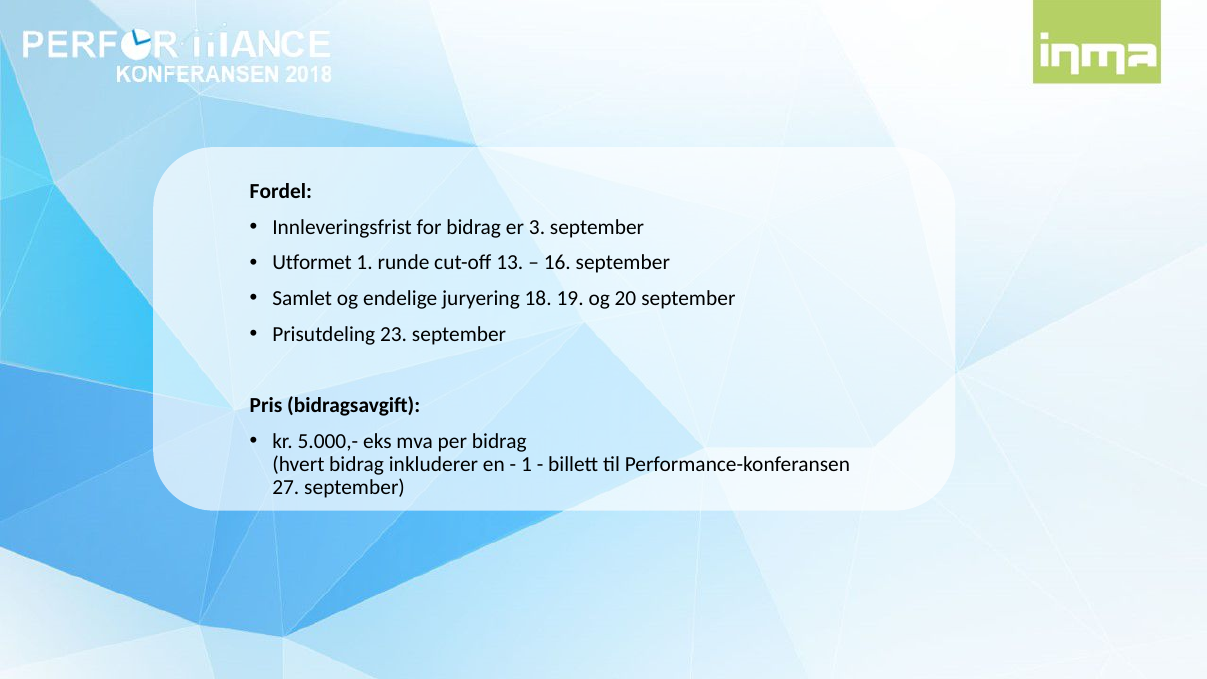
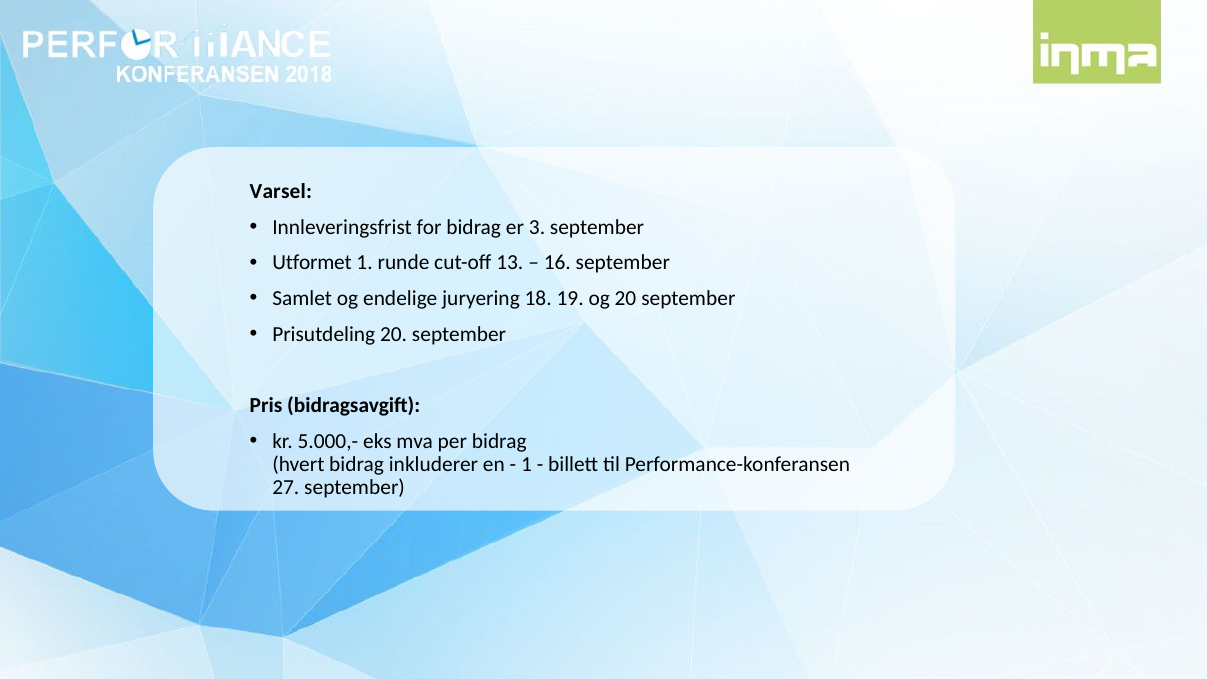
Fordel: Fordel -> Varsel (281, 191)
Prisutdeling 23: 23 -> 20 (394, 334)
